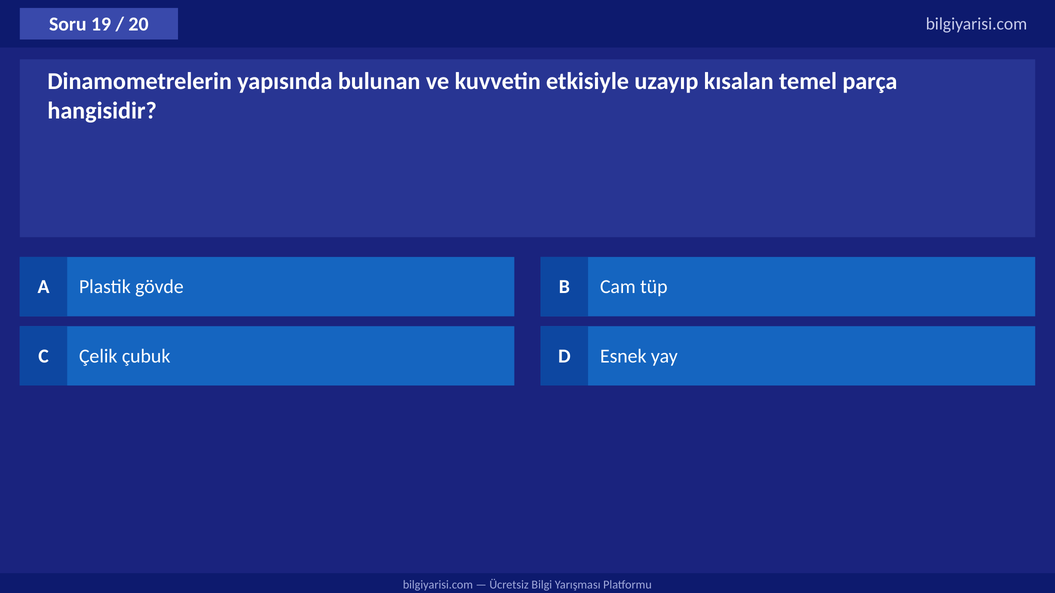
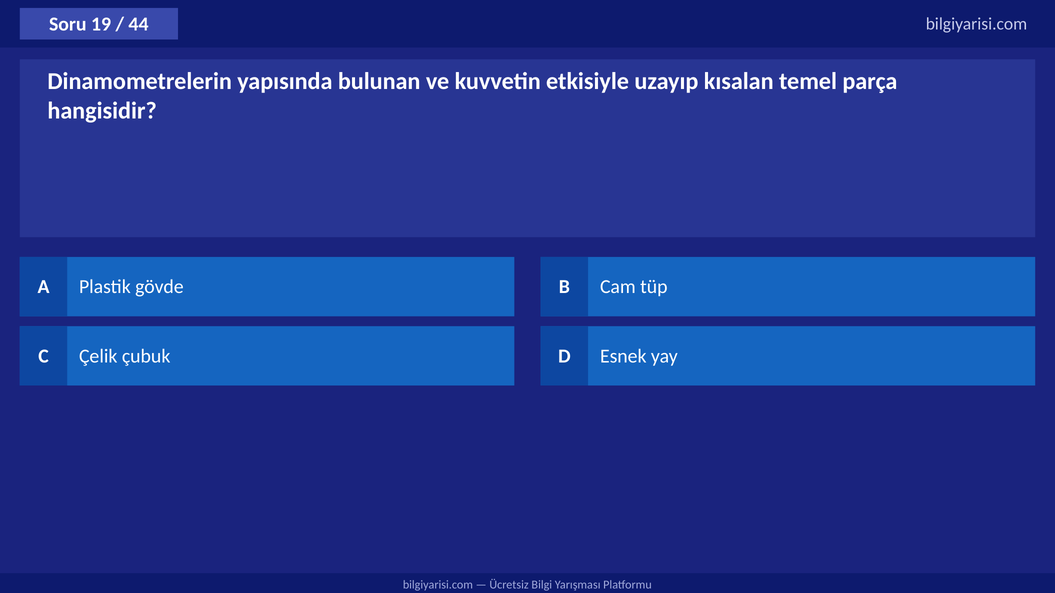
20: 20 -> 44 (139, 24)
